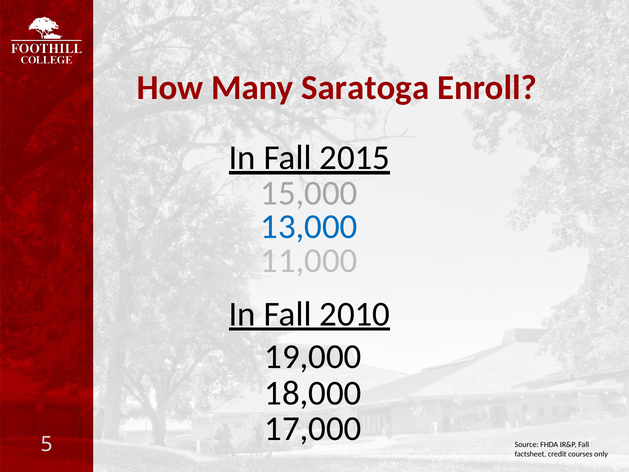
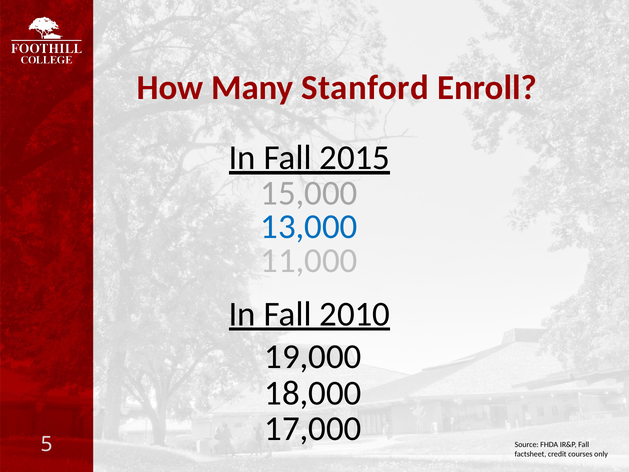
Saratoga: Saratoga -> Stanford (365, 88)
